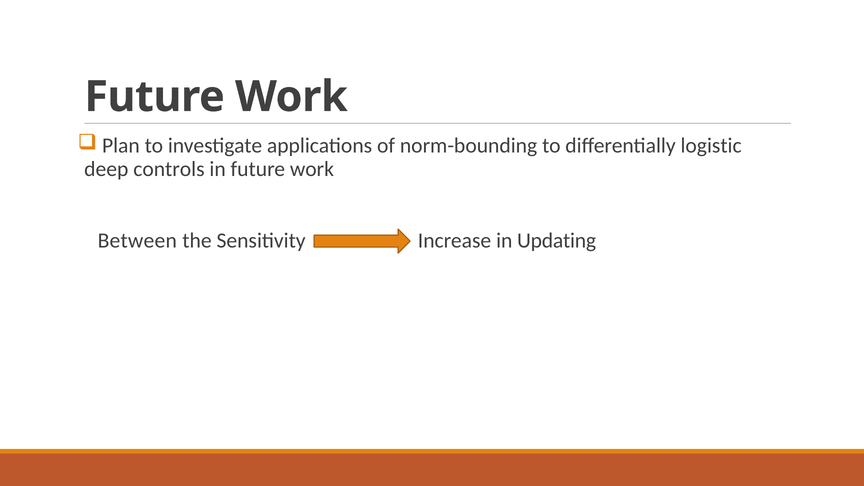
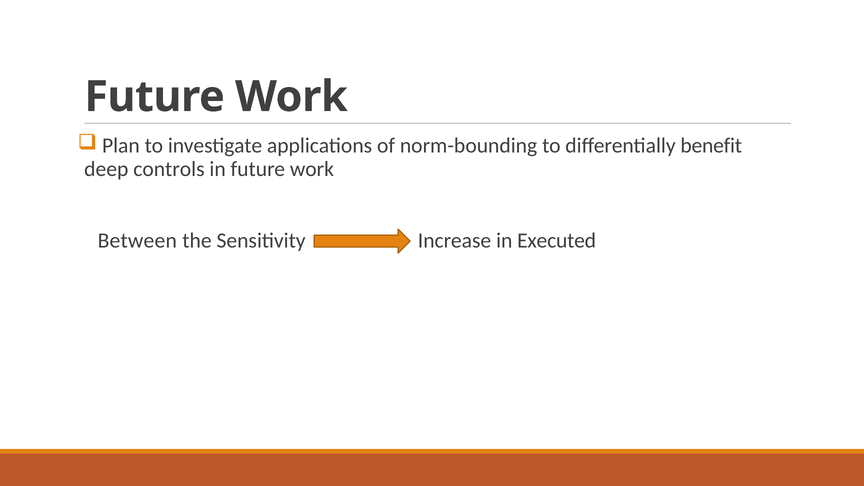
logistic: logistic -> benefit (711, 146)
Updating: Updating -> Executed (557, 241)
